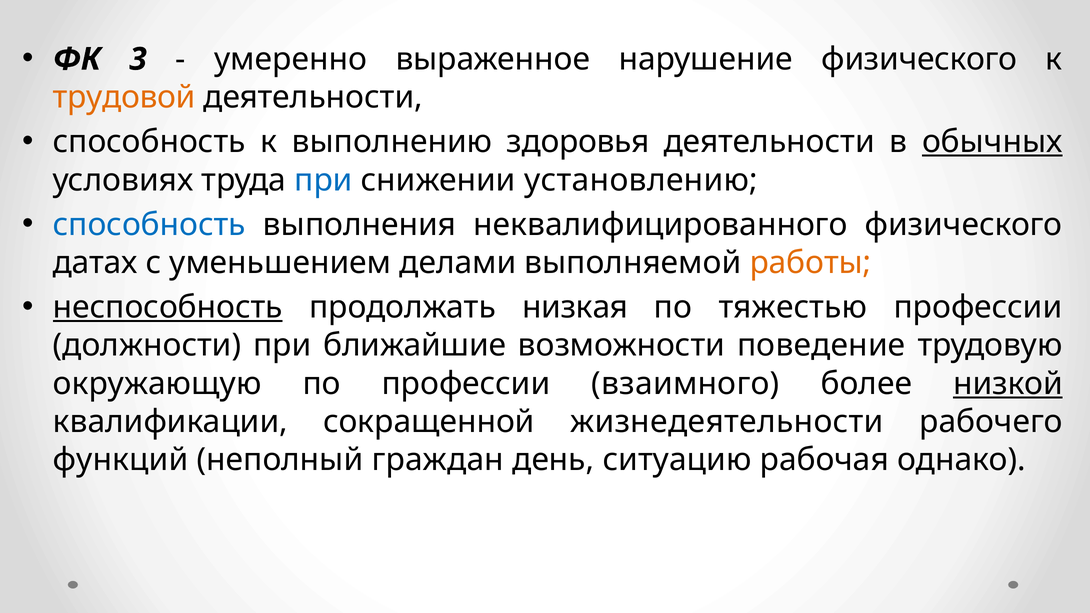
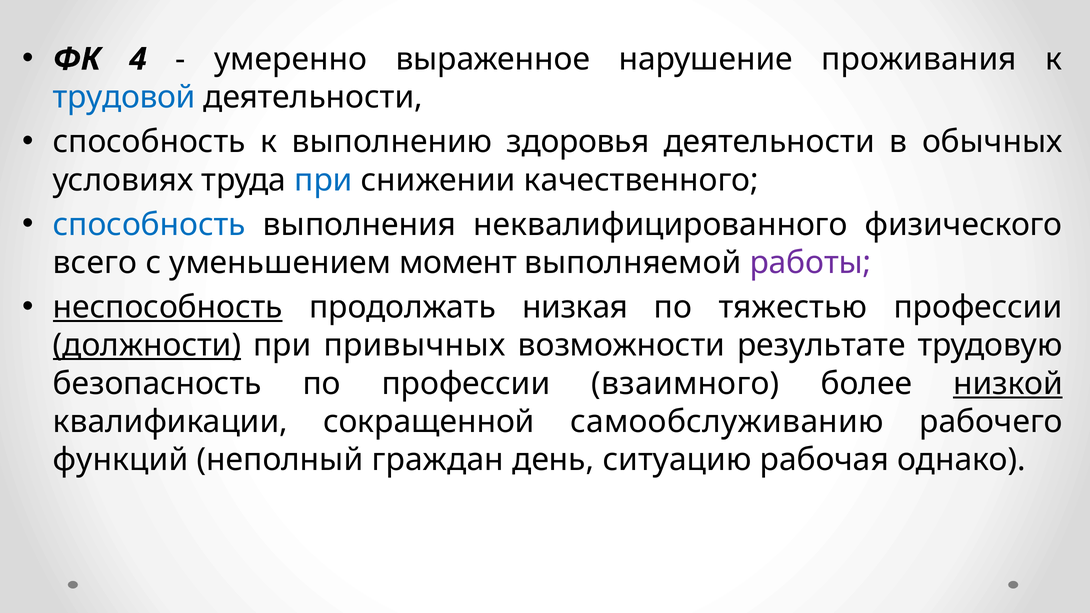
3: 3 -> 4 (138, 59)
нарушение физического: физического -> проживания (919, 59)
трудовой colour: orange -> blue (124, 97)
обычных underline: present -> none (992, 142)
установлению: установлению -> качественного (641, 180)
датах: датах -> всего (95, 263)
делами: делами -> момент (458, 263)
работы colour: orange -> purple (811, 263)
должности underline: none -> present (147, 346)
ближайшие: ближайшие -> привычных (414, 346)
поведение: поведение -> результате (821, 346)
окружающую: окружающую -> безопасность (157, 384)
жизнедеятельности: жизнедеятельности -> самообслуживанию (727, 422)
